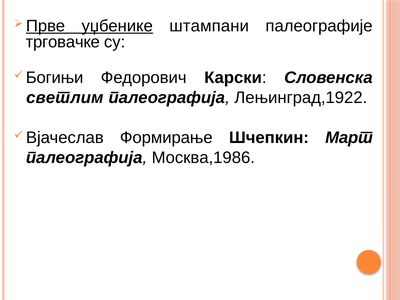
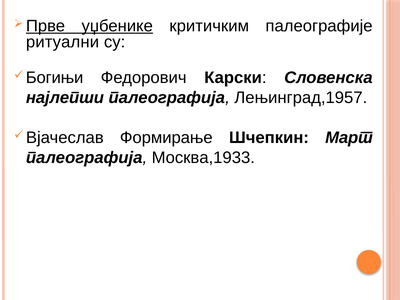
штампани: штампани -> критичким (209, 26)
трговачке: трговачке -> ритуални (63, 42)
светлим: светлим -> најлепши (65, 98)
Лењинград,1922: Лењинград,1922 -> Лењинград,1957 (301, 98)
Москва,1986: Москва,1986 -> Москва,1933 (203, 158)
